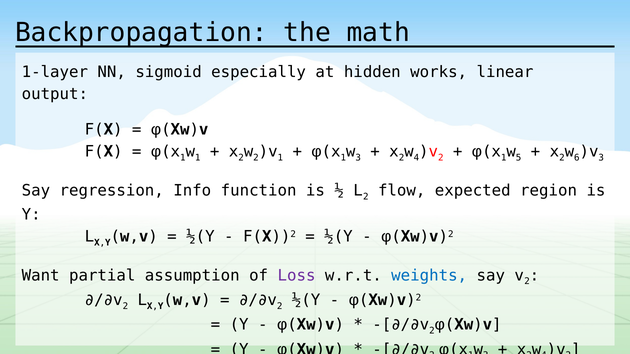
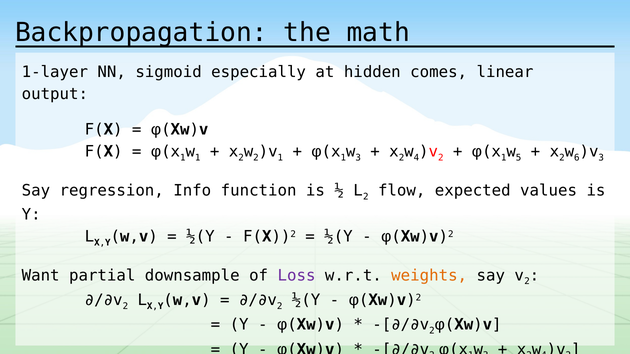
works: works -> comes (439, 72)
region: region -> values (549, 191)
assumption: assumption -> downsample (192, 276)
weights colour: blue -> orange (429, 276)
